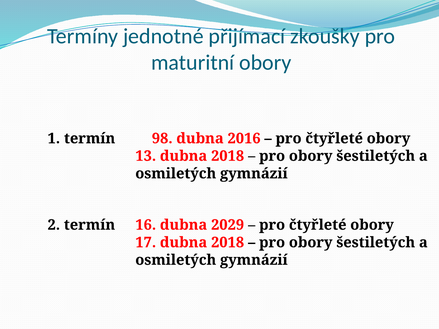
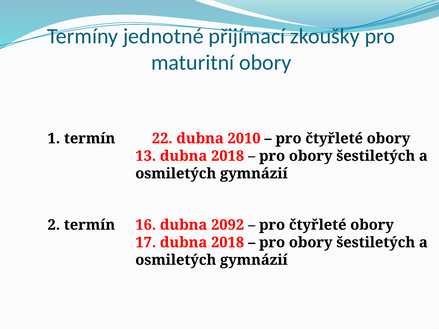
98: 98 -> 22 (162, 139)
2016: 2016 -> 2010 (244, 139)
2029: 2029 -> 2092 (228, 225)
